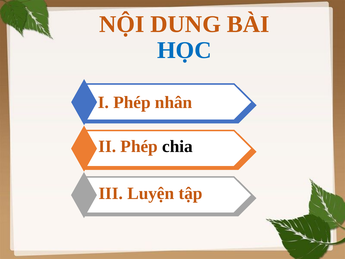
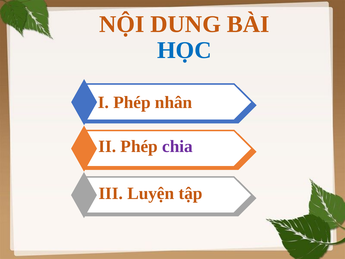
chia colour: black -> purple (177, 146)
